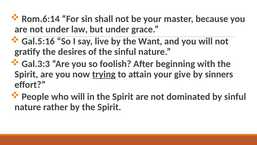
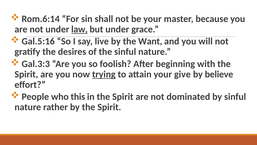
law underline: none -> present (79, 29)
sinners: sinners -> believe (219, 74)
who will: will -> this (78, 96)
